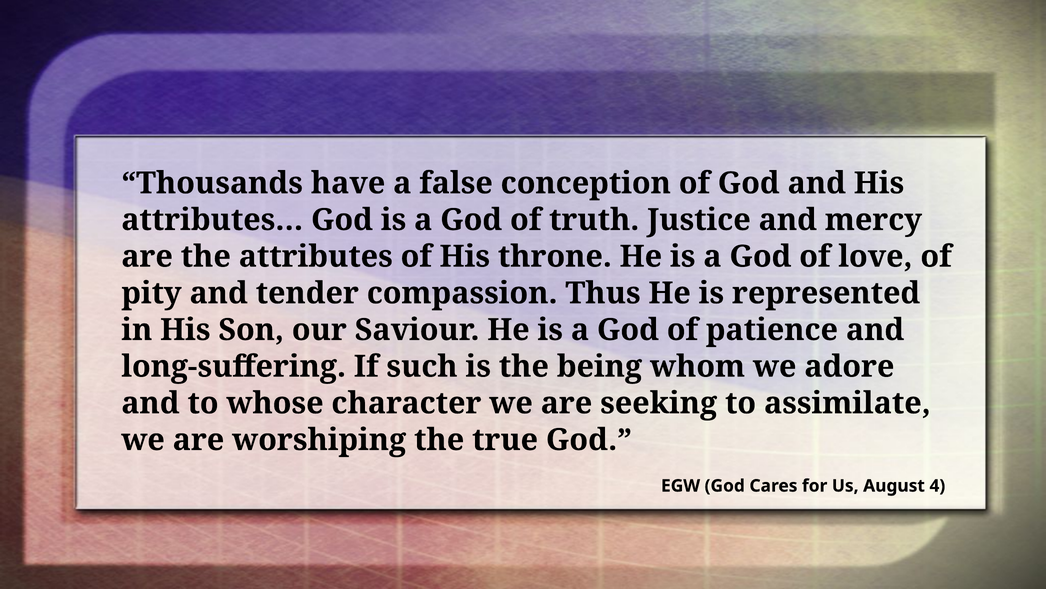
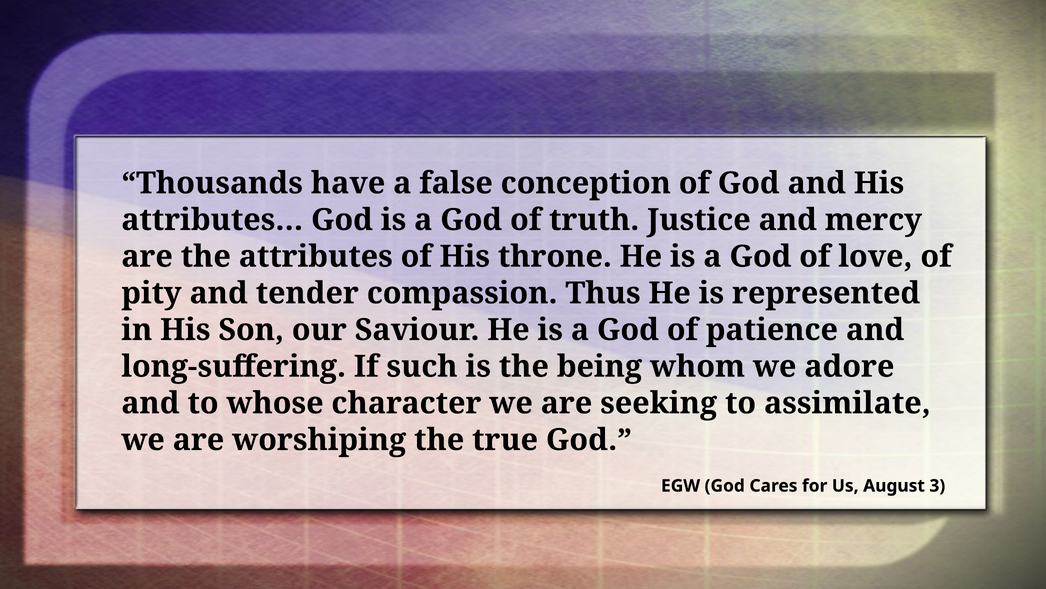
4: 4 -> 3 (937, 485)
